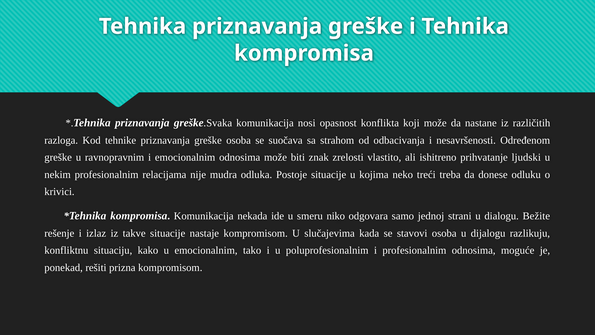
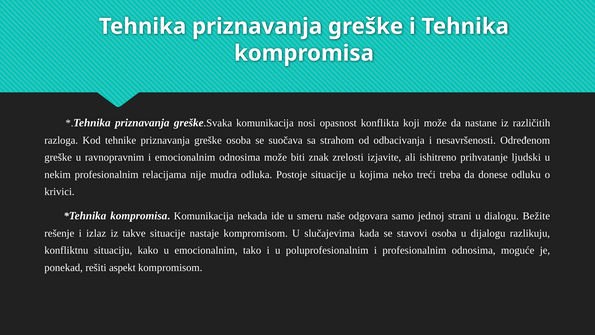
vlastito: vlastito -> izjavite (384, 157)
niko: niko -> naše (336, 216)
prizna: prizna -> aspekt (122, 267)
